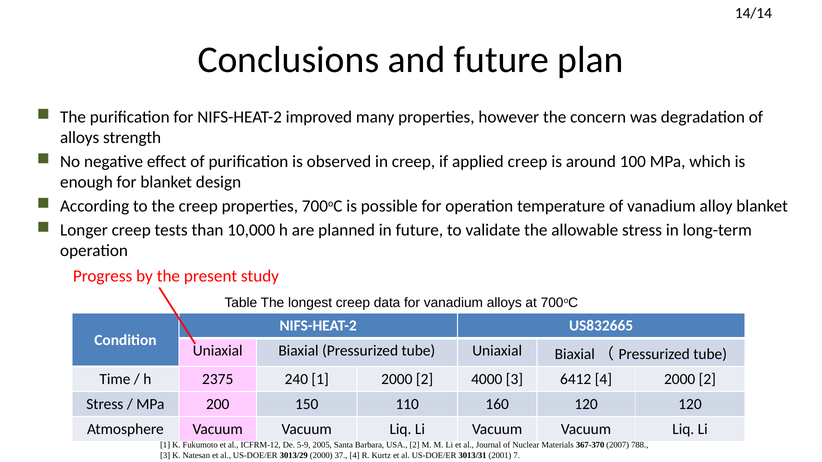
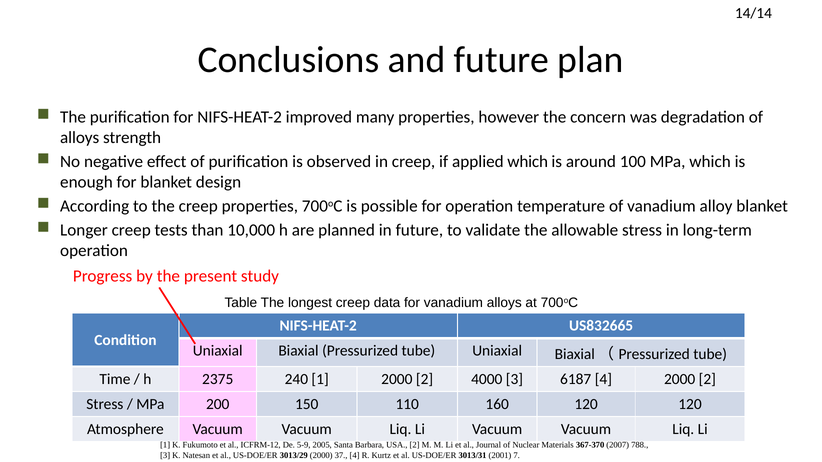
applied creep: creep -> which (528, 162)
6412: 6412 -> 6187 (576, 380)
